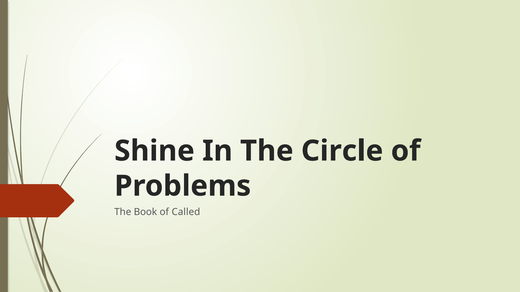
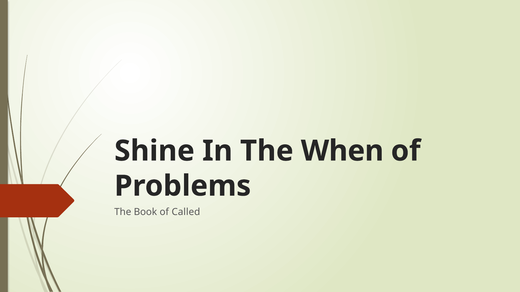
Circle: Circle -> When (342, 151)
